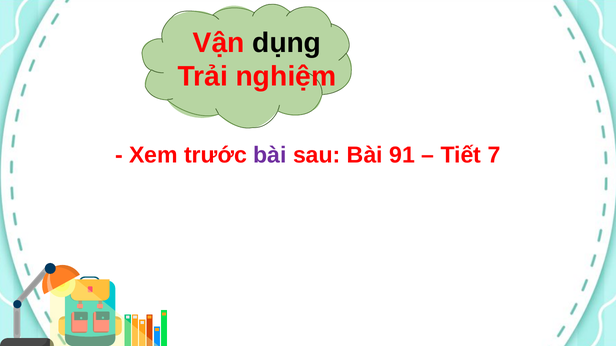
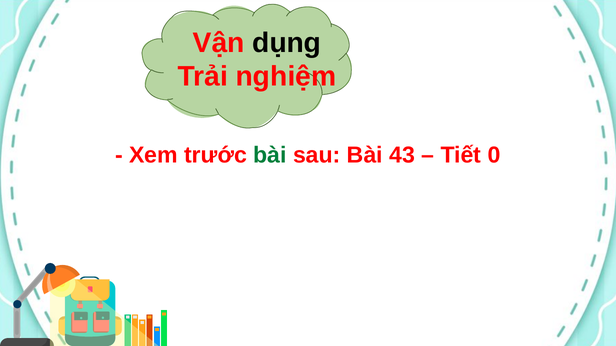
bài colour: purple -> green (270, 155)
91: 91 -> 43 (402, 155)
7: 7 -> 0 (494, 155)
